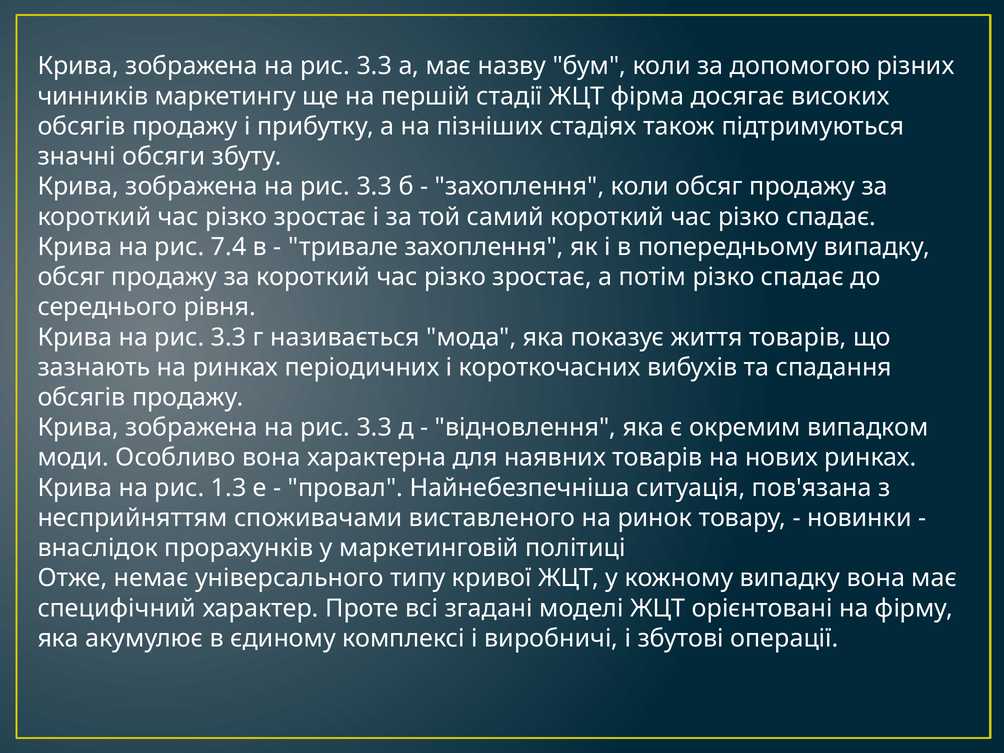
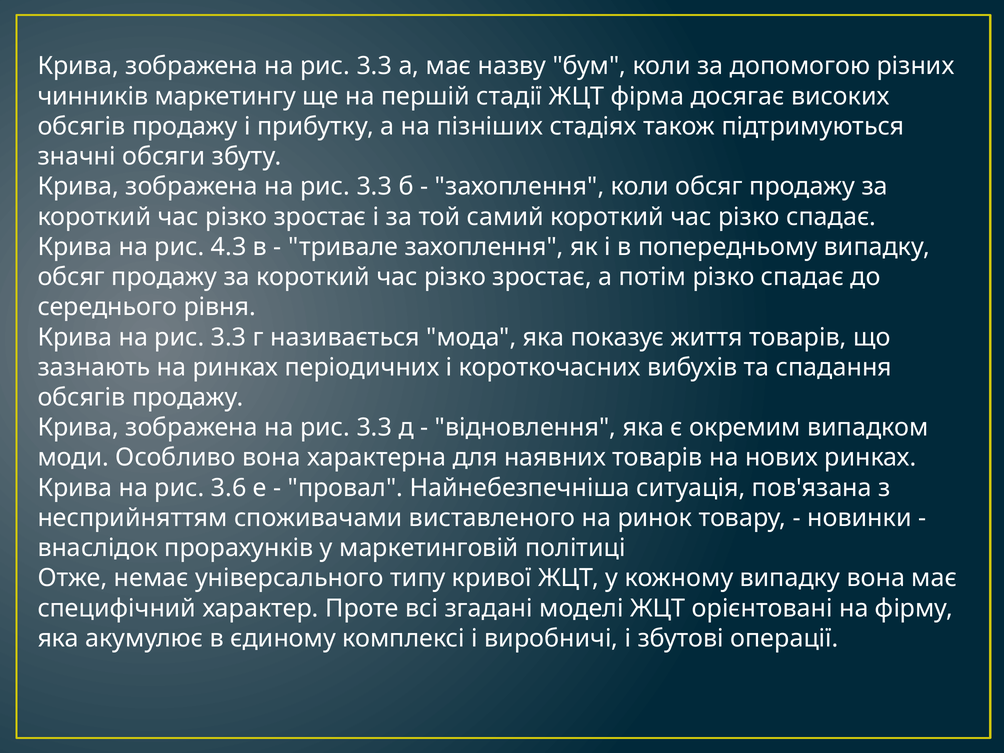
7.4: 7.4 -> 4.3 (229, 247)
1.3: 1.3 -> 3.6 (229, 488)
